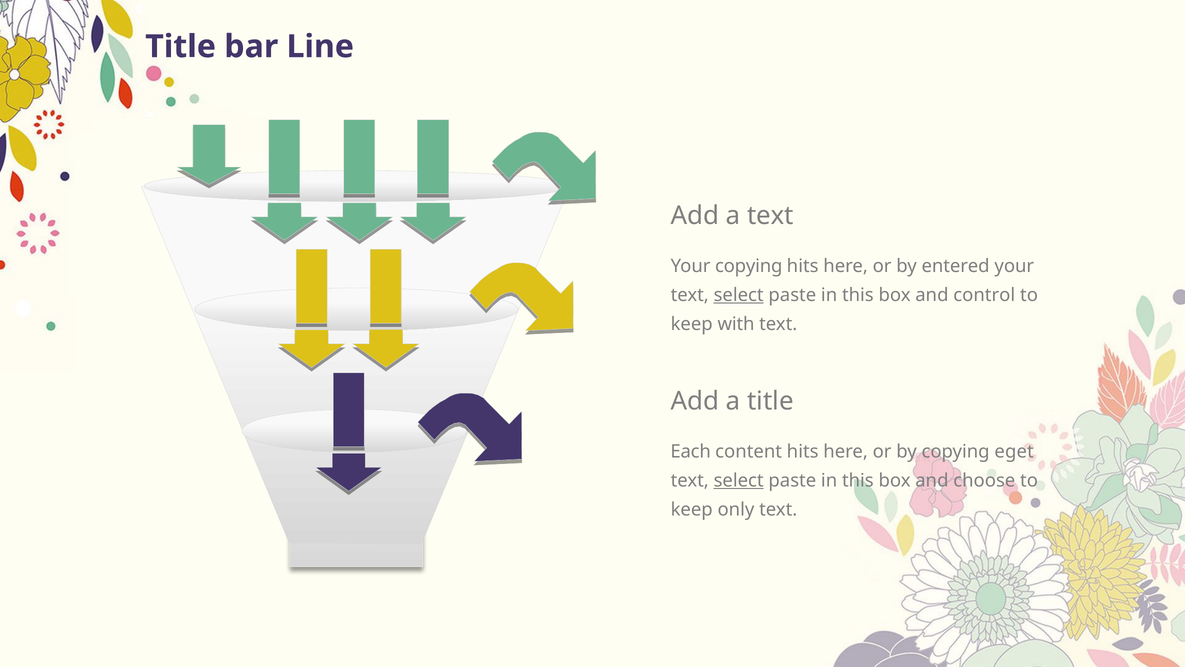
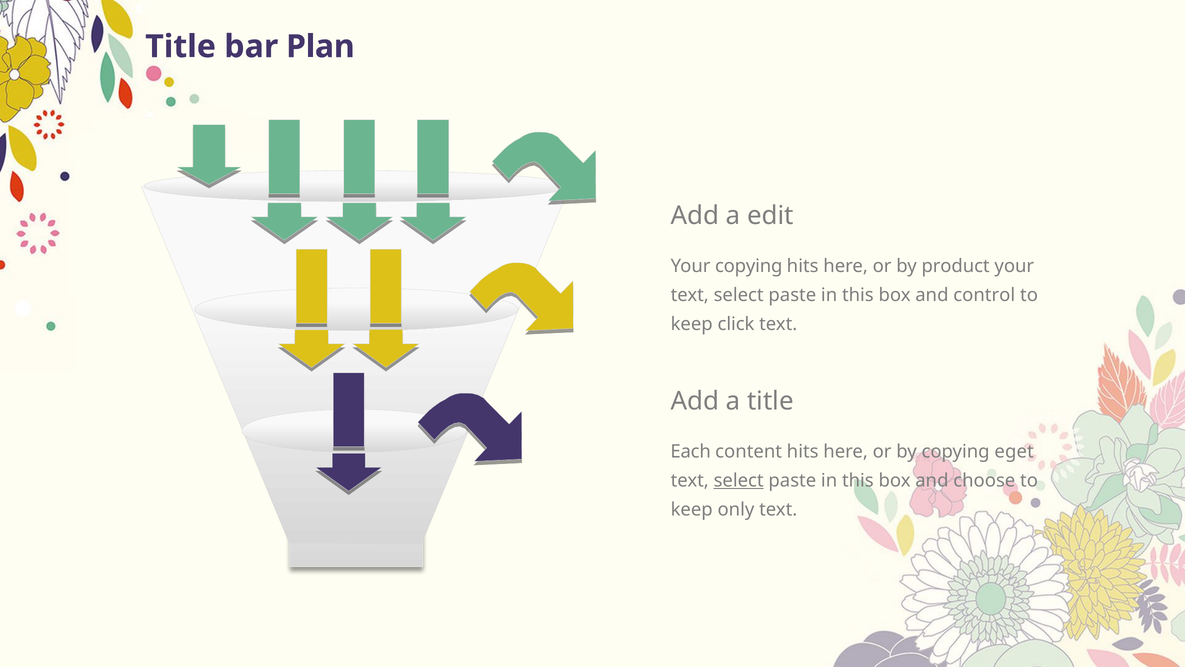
Line: Line -> Plan (320, 47)
a text: text -> edit (770, 215)
entered: entered -> product (956, 266)
select underline: present -> none (739, 295)
with: with -> click (736, 324)
